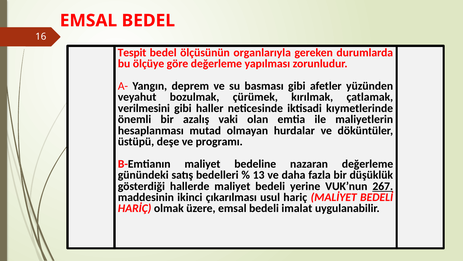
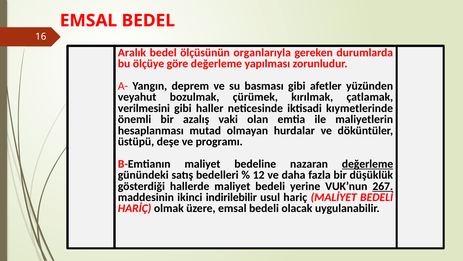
Tespit: Tespit -> Aralık (132, 52)
değerleme underline: none -> present (368, 164)
13: 13 -> 12 (259, 175)
çıkarılması: çıkarılması -> indirilebilir (231, 197)
imalat: imalat -> olacak (297, 208)
